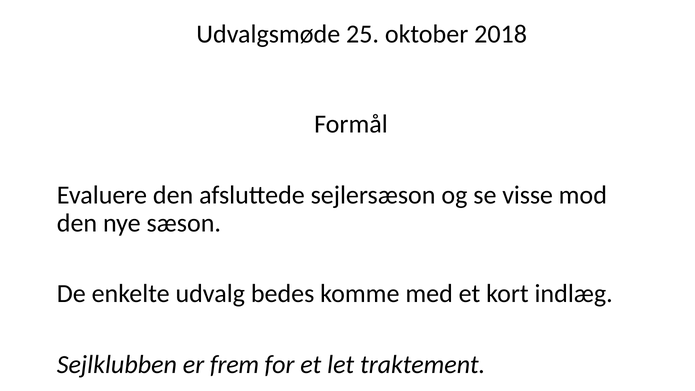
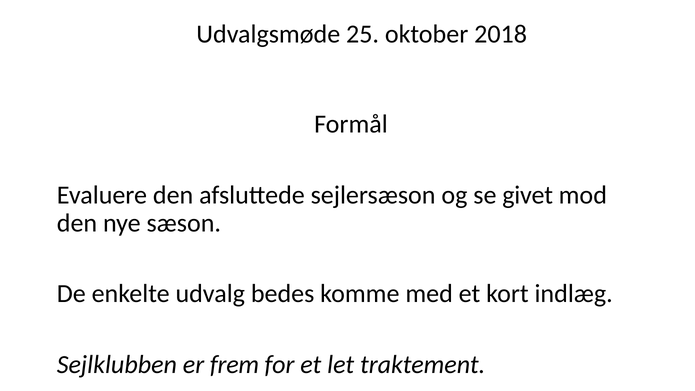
visse: visse -> givet (528, 195)
